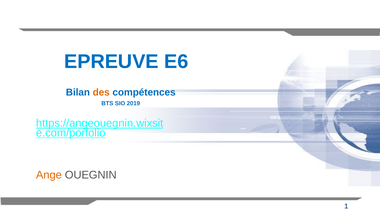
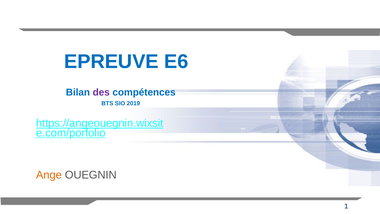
des colour: orange -> purple (101, 92)
